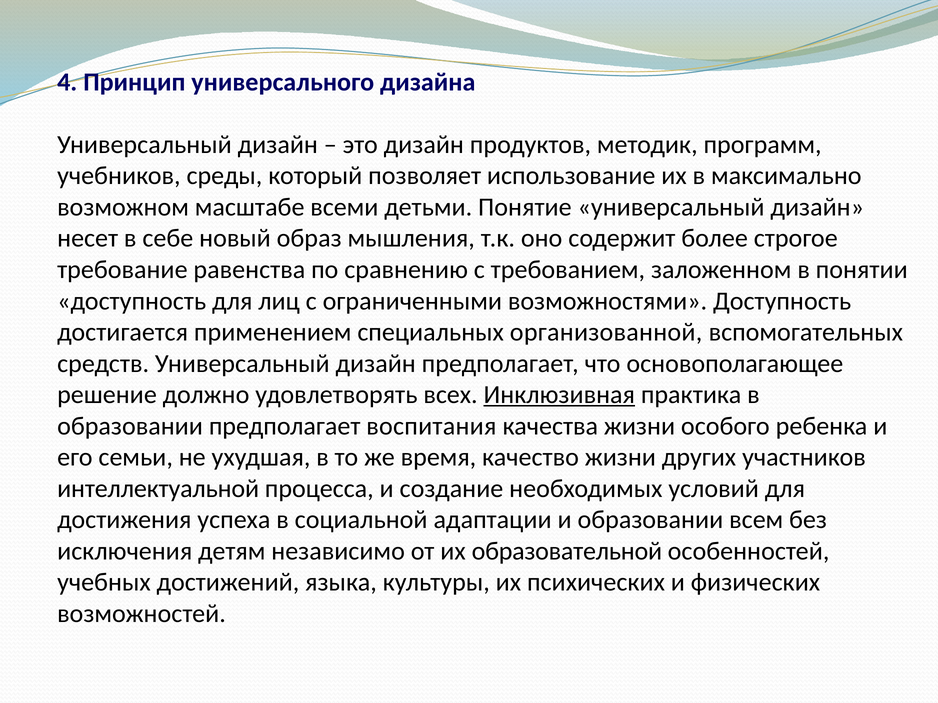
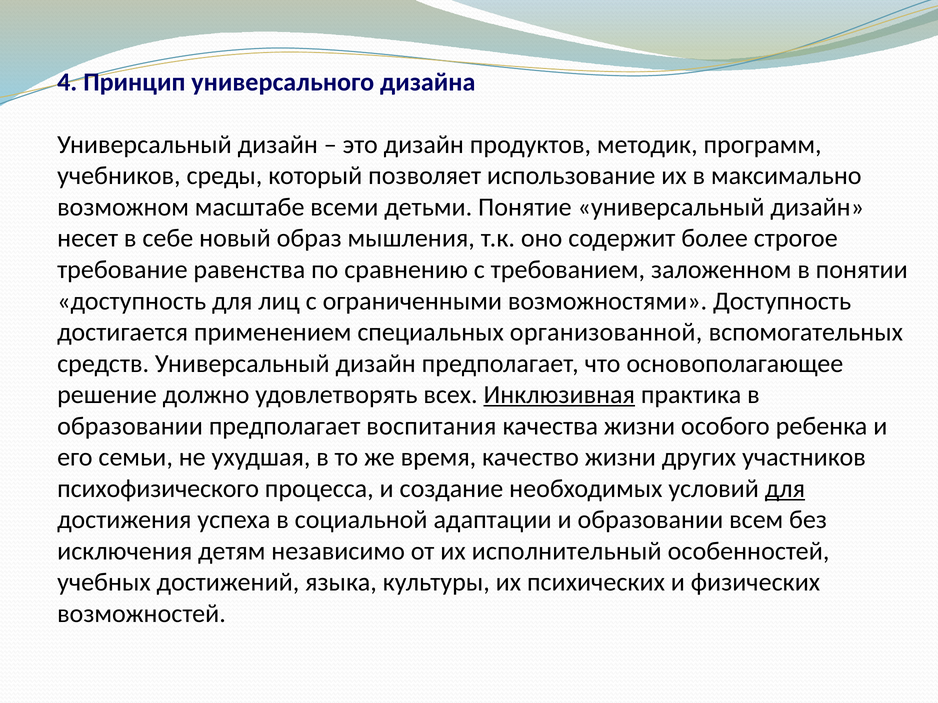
интеллектуальной: интеллектуальной -> психофизического (158, 489)
для underline: none -> present (785, 489)
образовательной: образовательной -> исполнительный (567, 551)
